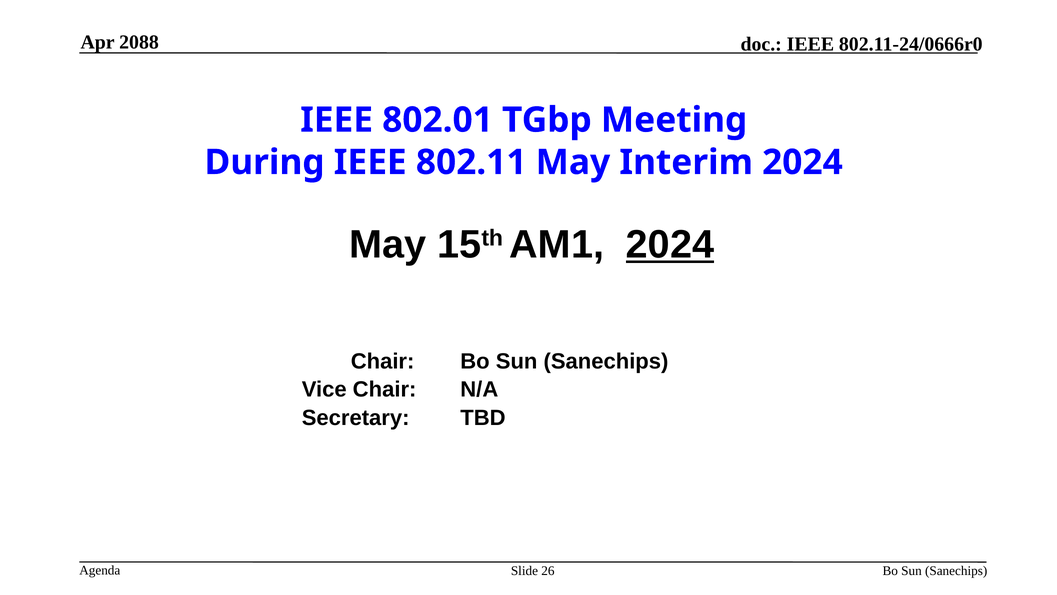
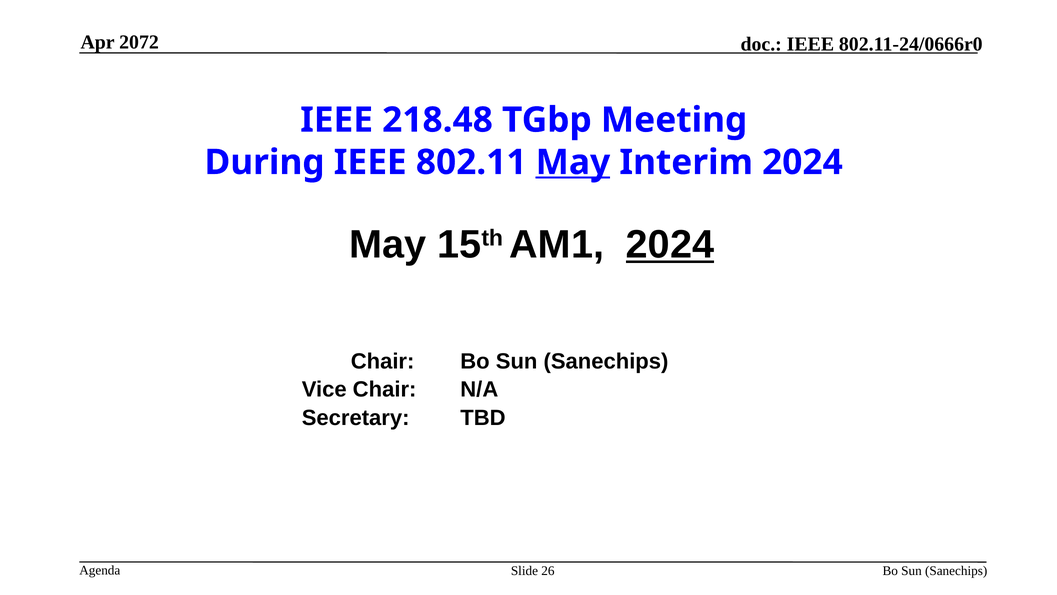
2088: 2088 -> 2072 (139, 42)
802.01: 802.01 -> 218.48 (438, 120)
May underline: none -> present (573, 162)
